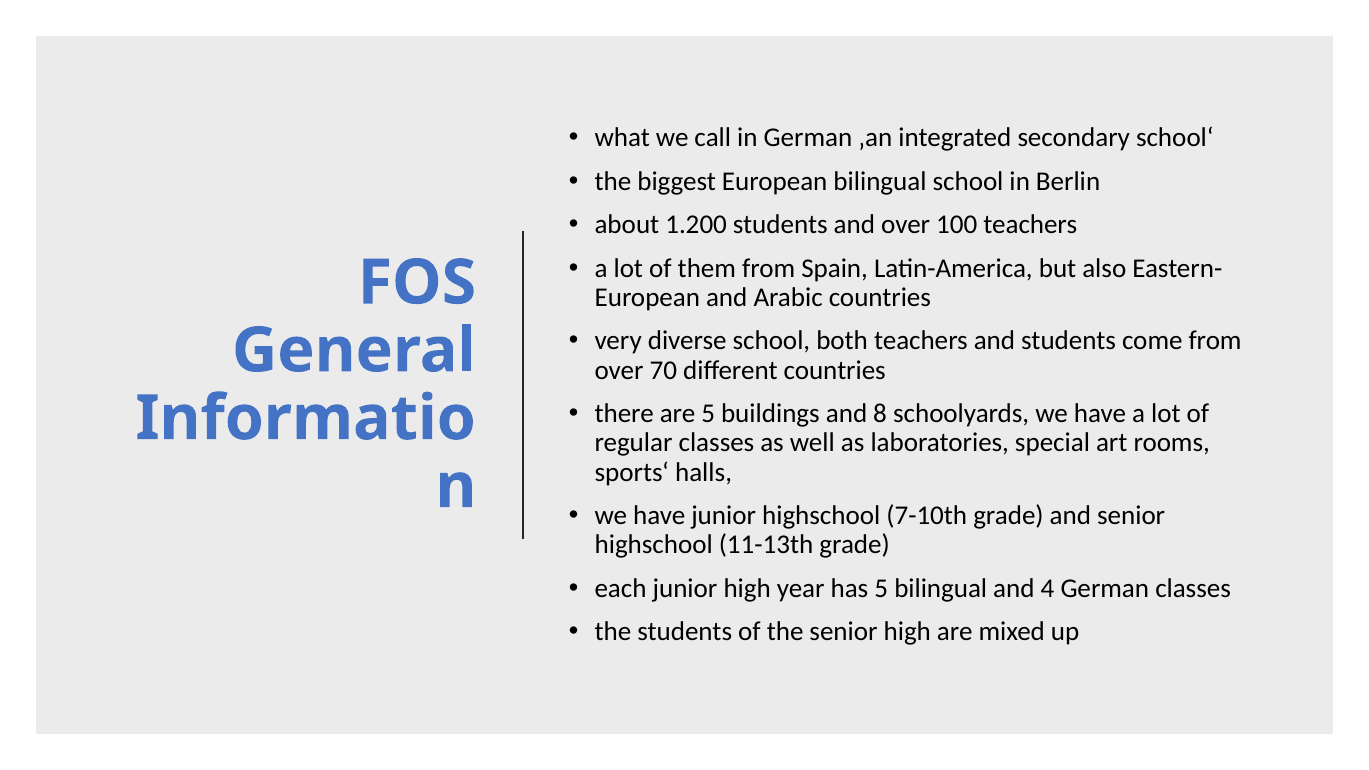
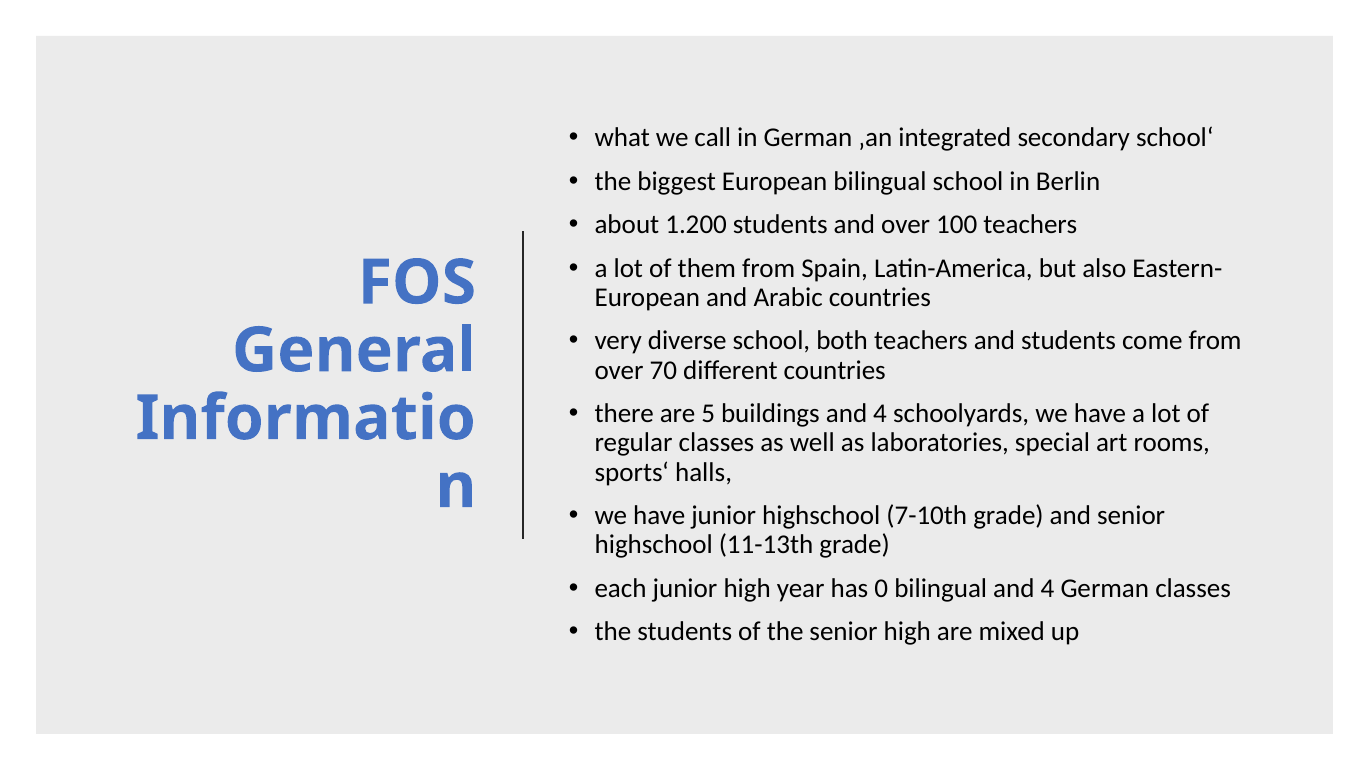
buildings and 8: 8 -> 4 (880, 414)
has 5: 5 -> 0 (881, 588)
